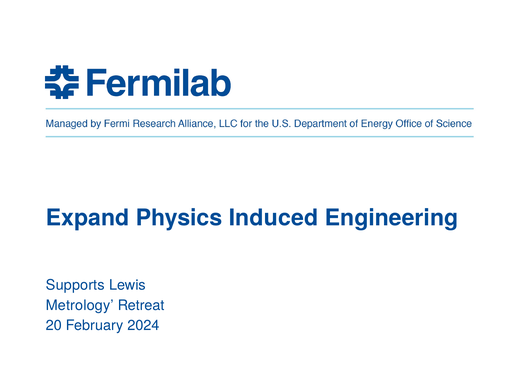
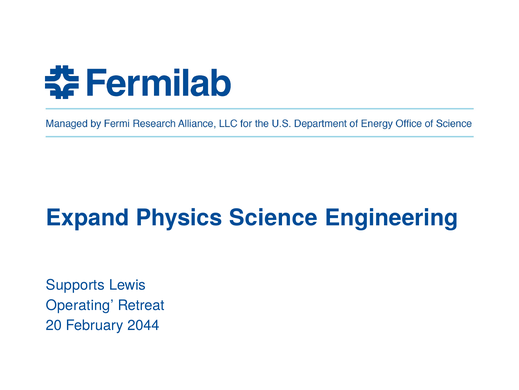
Induced: Induced -> Science (273, 217)
Metrology: Metrology -> Operating (80, 305)
2024: 2024 -> 2044 (144, 325)
